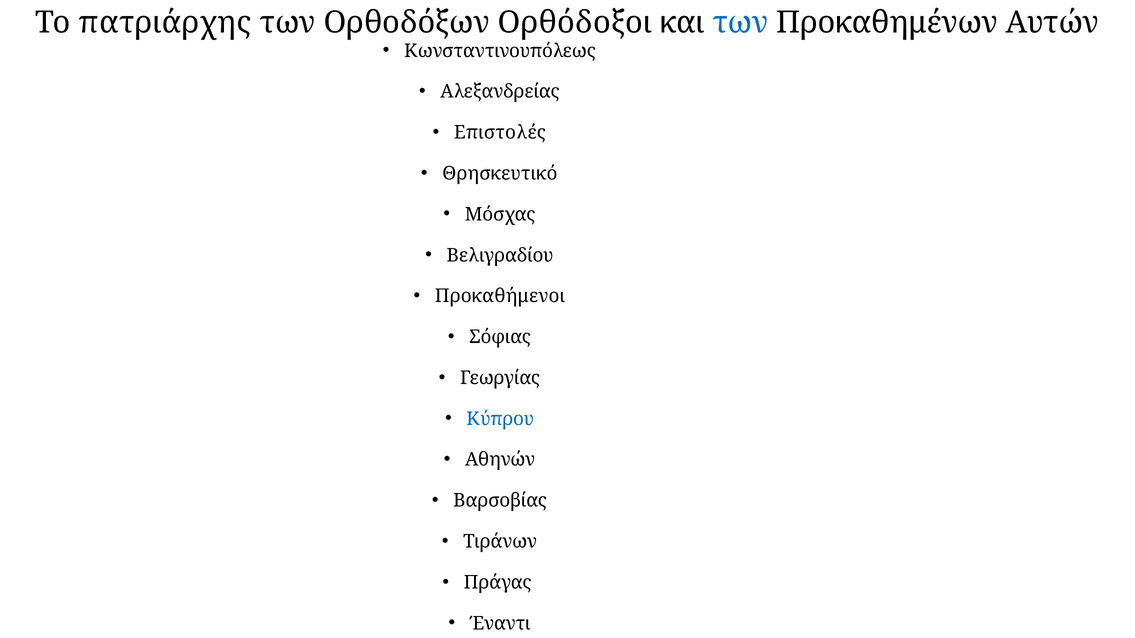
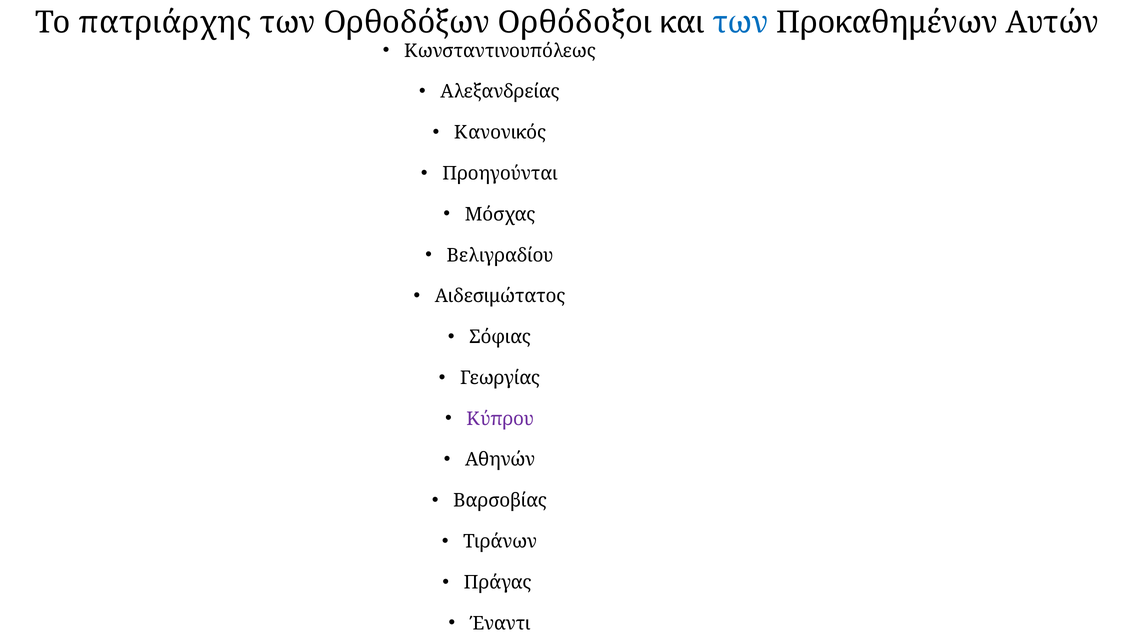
Επιστολές: Επιστολές -> Κανονικός (500, 133)
Θρησκευτικό: Θρησκευτικό -> Προηγούνται (500, 174)
Προκαθήμενοι: Προκαθήμενοι -> Αιδεσιμώτατος (500, 296)
Κύπρου colour: blue -> purple (500, 419)
